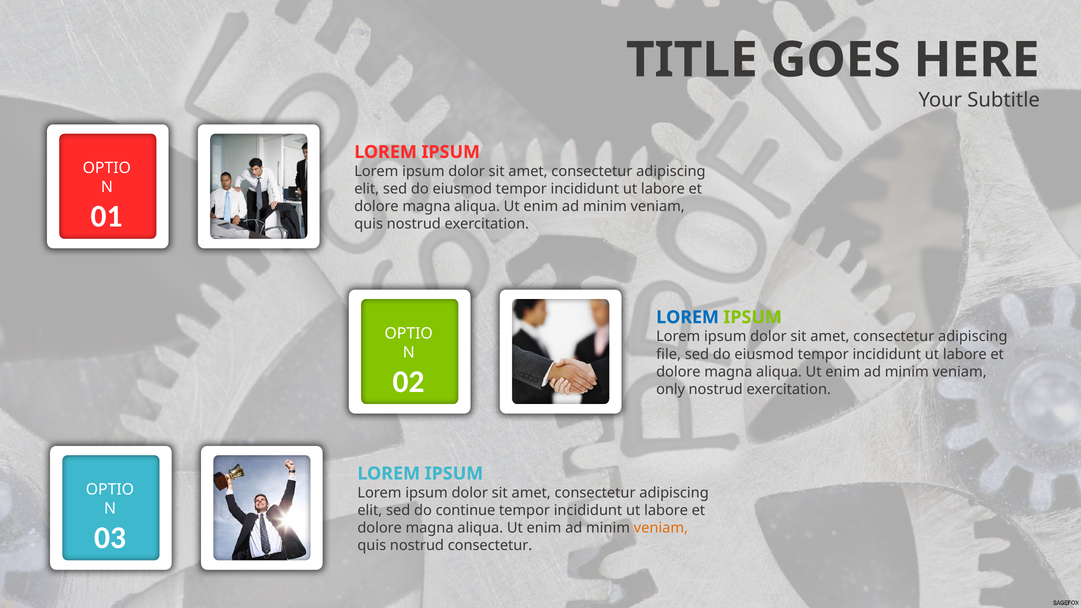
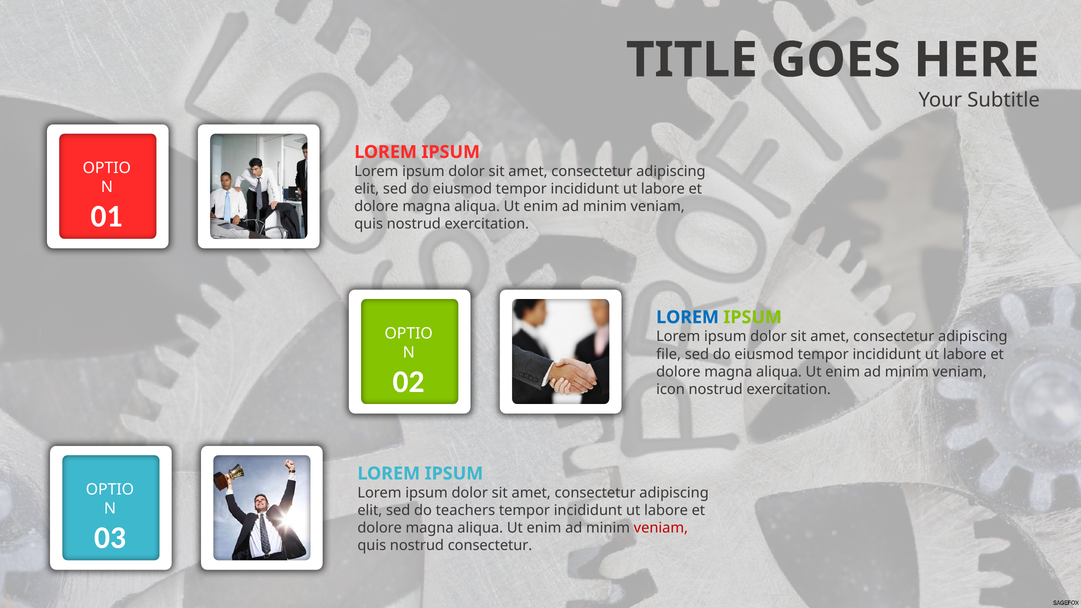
only: only -> icon (671, 389)
continue: continue -> teachers (465, 511)
veniam colour: orange -> red (661, 528)
